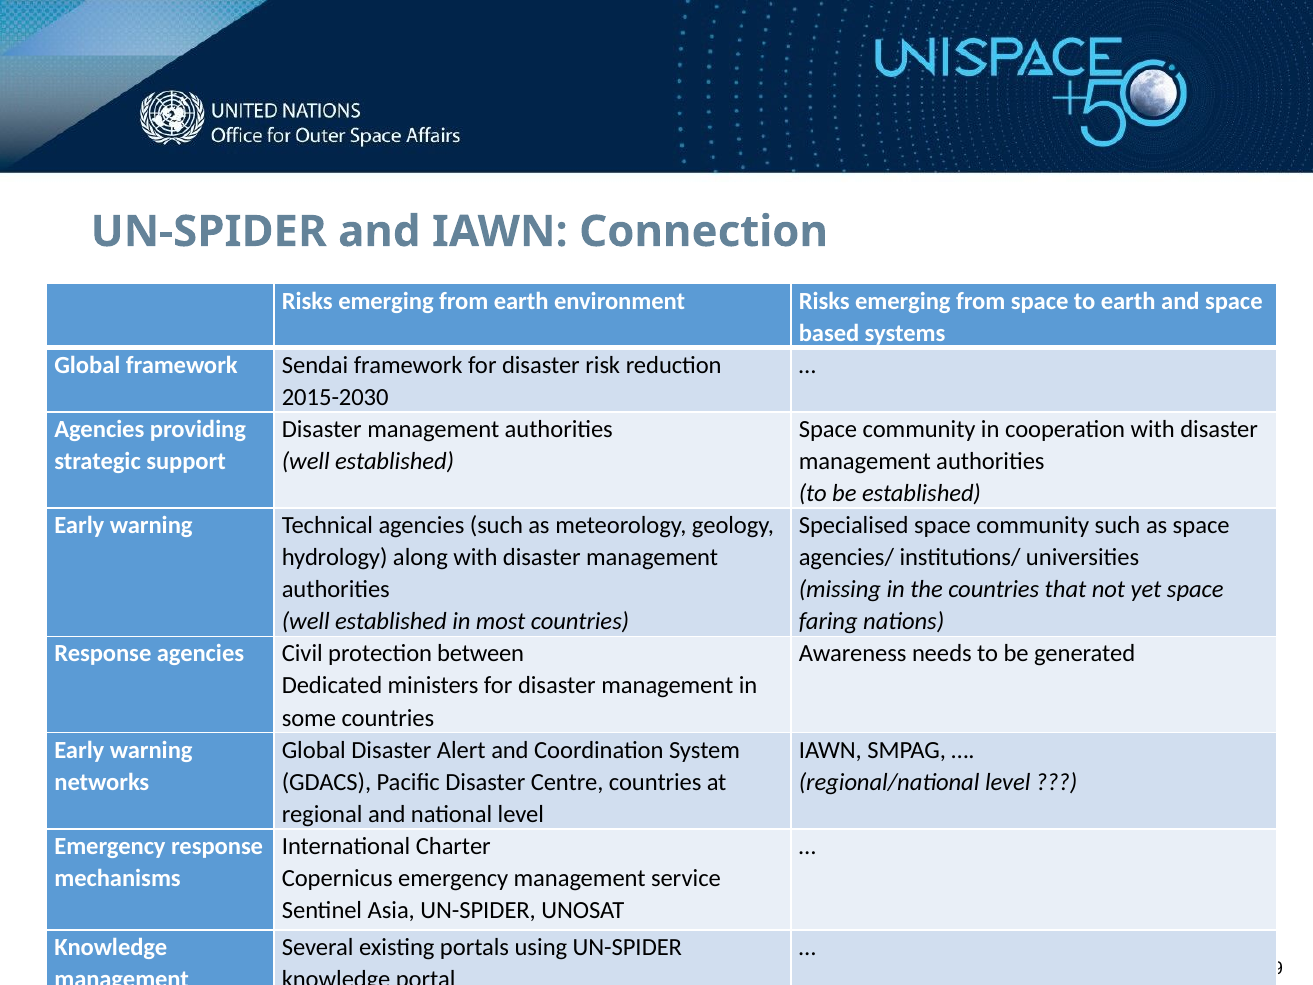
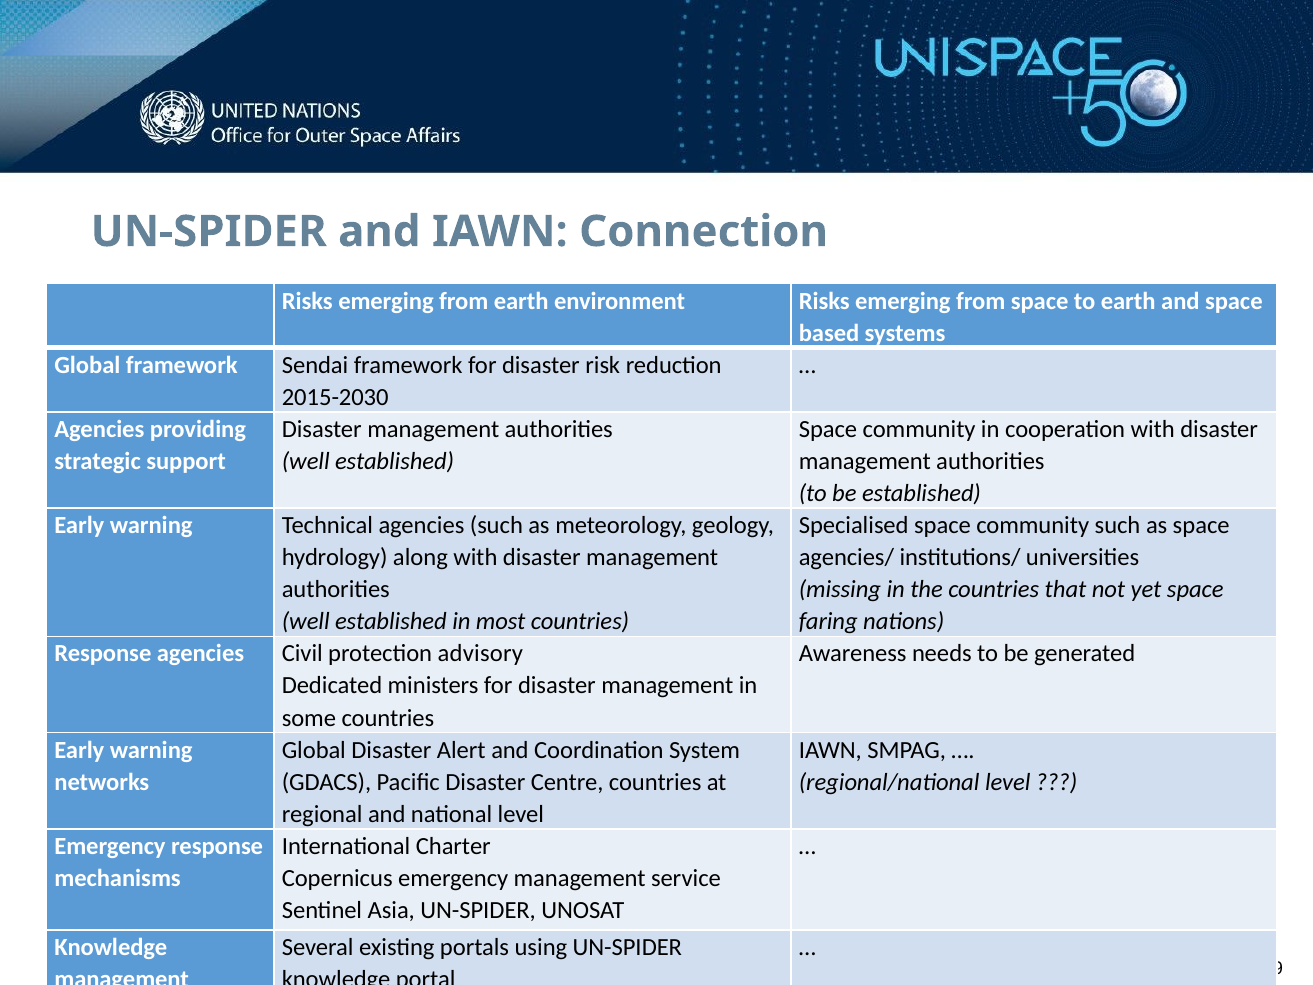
between: between -> advisory (480, 654)
